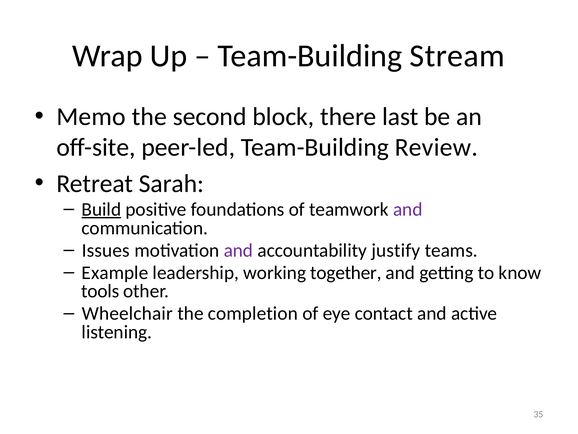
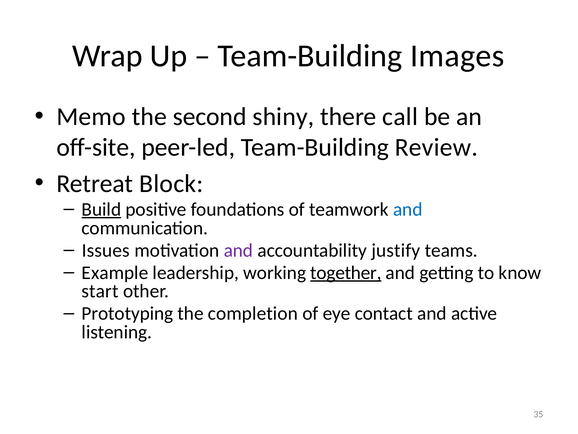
Stream: Stream -> Images (457, 56)
block: block -> shiny (283, 116)
last: last -> call (400, 116)
Sarah: Sarah -> Block (171, 183)
and colour: purple -> blue (408, 209)
together underline: none -> present (346, 272)
tools: tools -> start (100, 291)
Wheelchair: Wheelchair -> Prototyping (127, 313)
